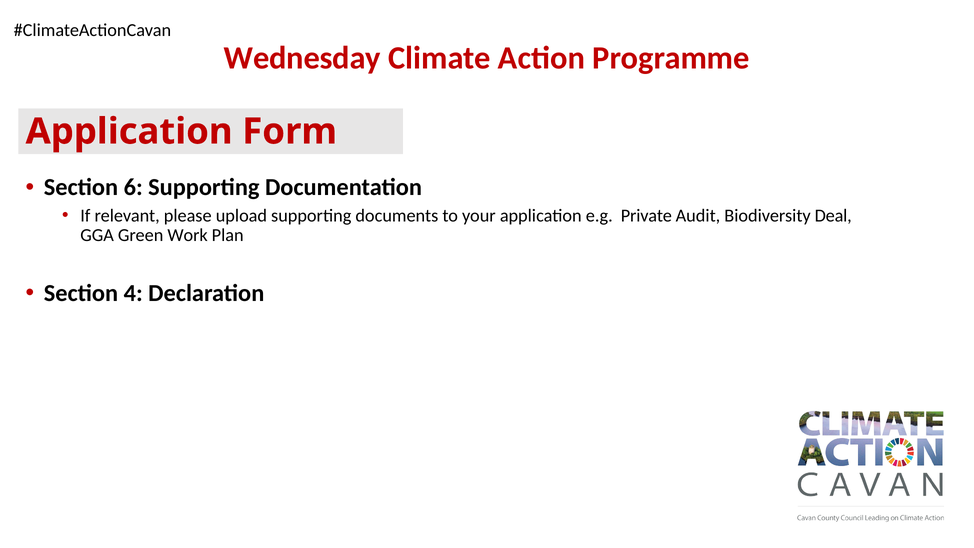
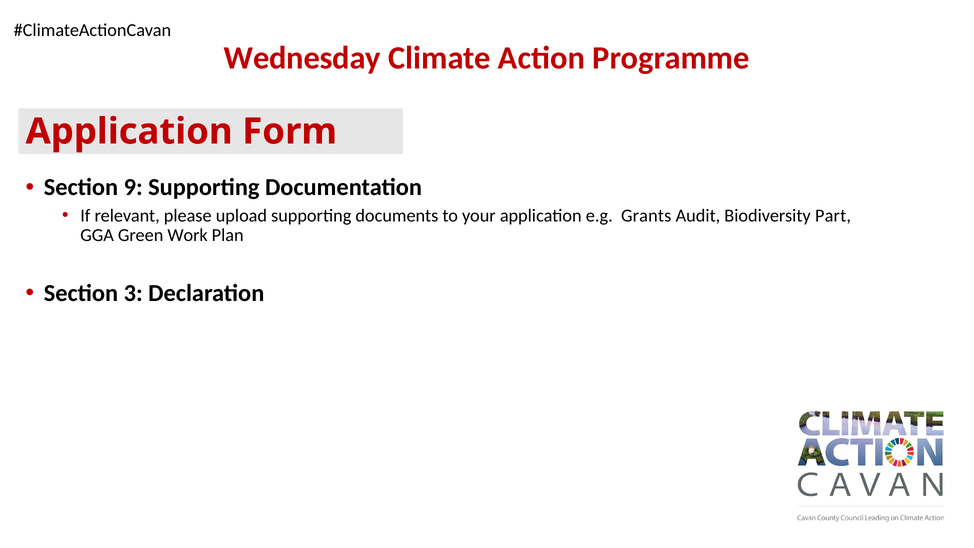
6: 6 -> 9 (133, 187)
Private: Private -> Grants (646, 216)
Deal: Deal -> Part (833, 216)
4: 4 -> 3 (133, 293)
